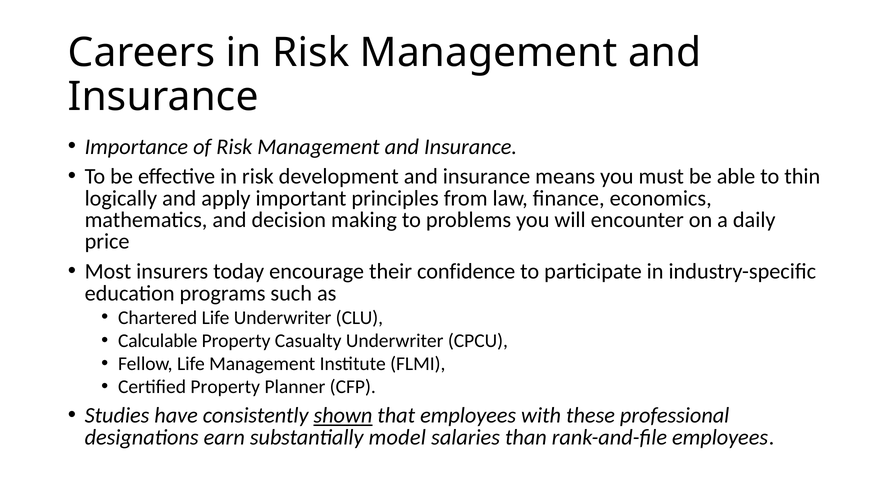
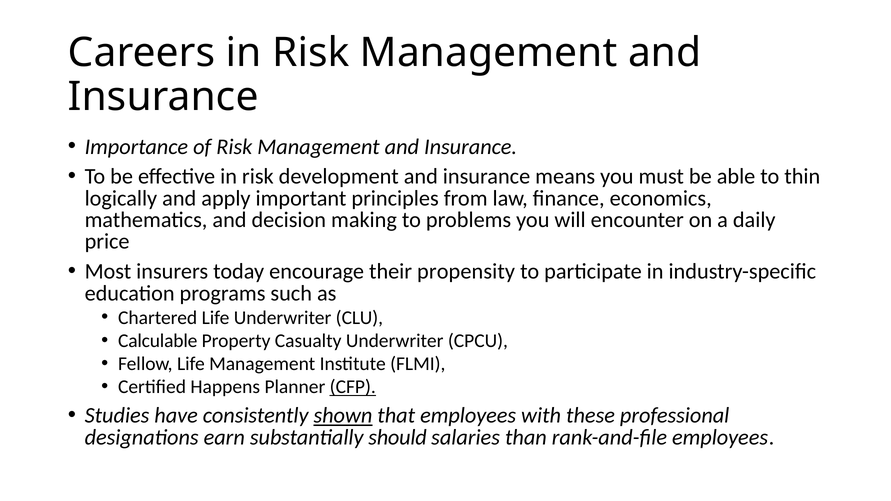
confidence: confidence -> propensity (466, 272)
Certified Property: Property -> Happens (225, 387)
CFP underline: none -> present (353, 387)
model: model -> should (398, 437)
